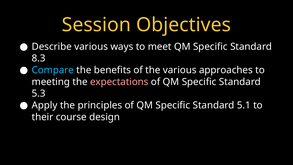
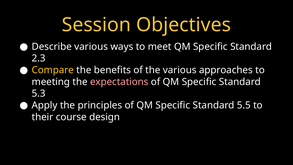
8.3: 8.3 -> 2.3 (39, 58)
Compare colour: light blue -> yellow (53, 70)
5.1: 5.1 -> 5.5 (244, 105)
